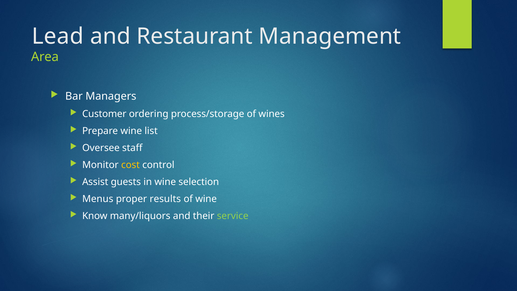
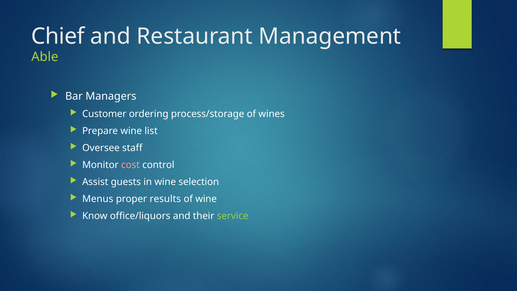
Lead: Lead -> Chief (58, 36)
Area: Area -> Able (45, 57)
cost colour: yellow -> pink (130, 165)
many/liquors: many/liquors -> office/liquors (140, 216)
